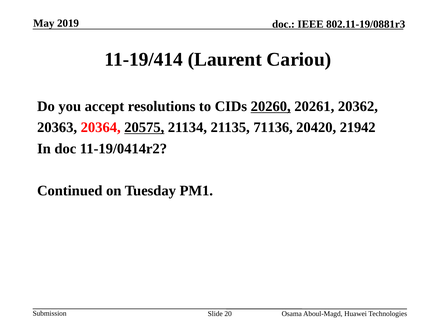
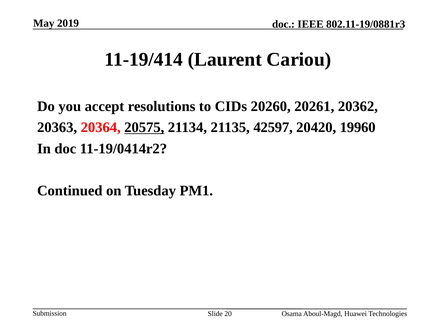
20260 underline: present -> none (271, 106)
71136: 71136 -> 42597 (273, 127)
21942: 21942 -> 19960 (358, 127)
